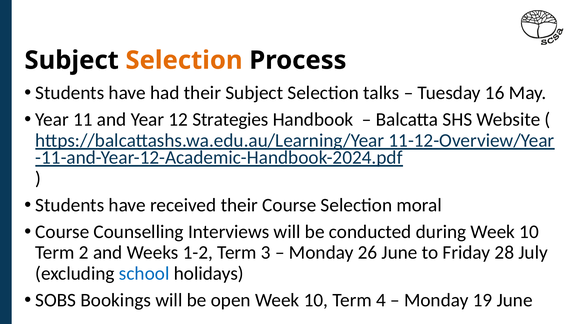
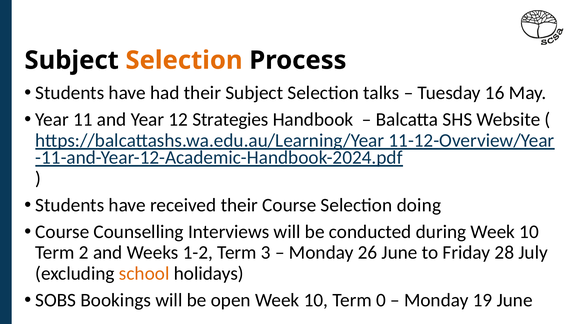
moral: moral -> doing (419, 205)
school colour: blue -> orange (144, 274)
4: 4 -> 0 (381, 301)
